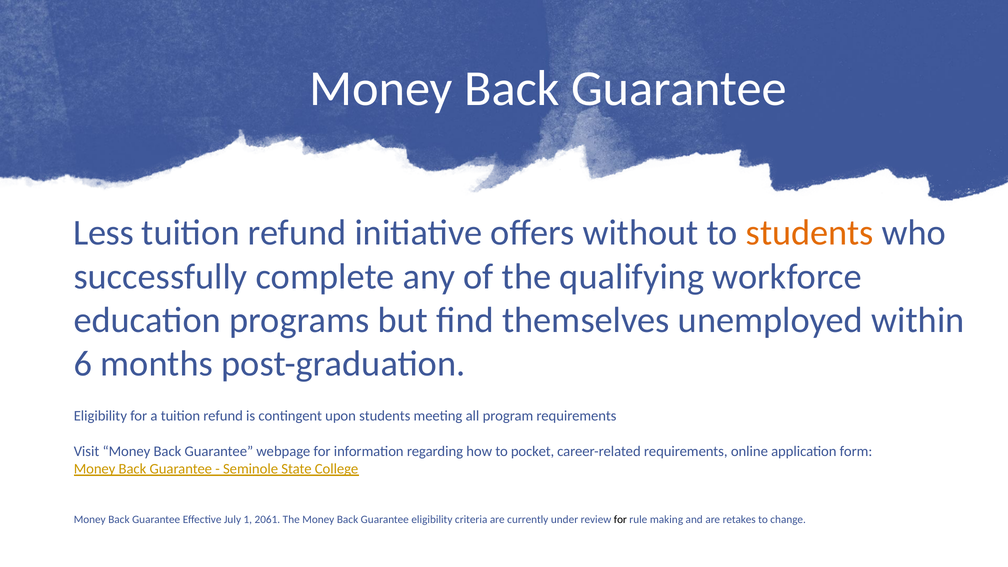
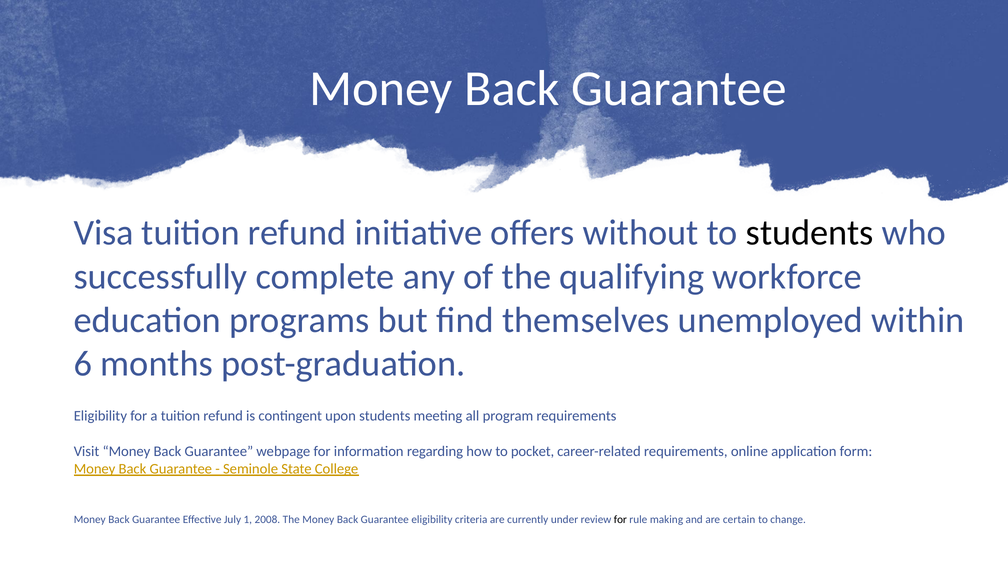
Less: Less -> Visa (104, 233)
students colour: orange -> black (810, 233)
2061: 2061 -> 2008 (267, 520)
retakes: retakes -> certain (739, 520)
